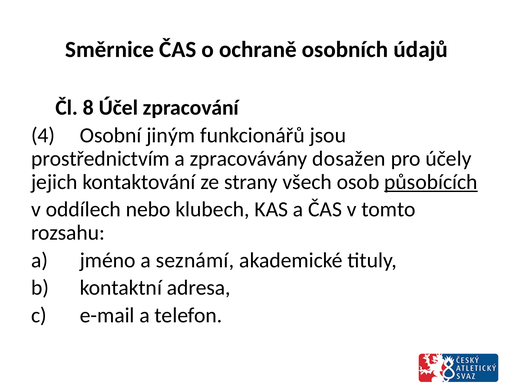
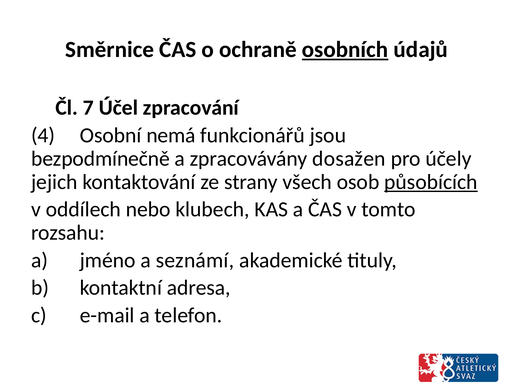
osobních underline: none -> present (345, 50)
8: 8 -> 7 (88, 108)
jiným: jiným -> nemá (171, 135)
prostřednictvím: prostřednictvím -> bezpodmínečně (100, 159)
